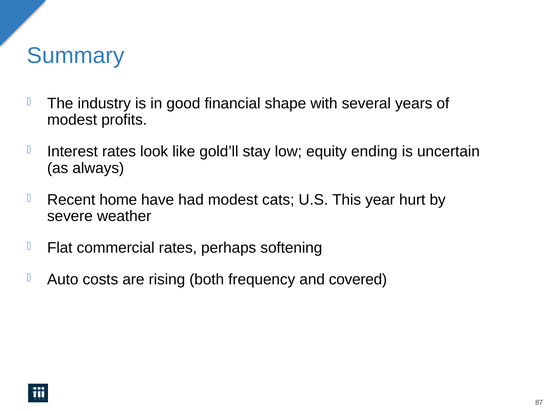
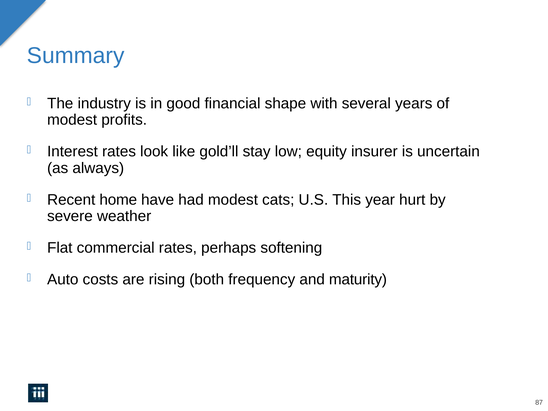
ending: ending -> insurer (374, 152)
covered: covered -> maturity (358, 280)
